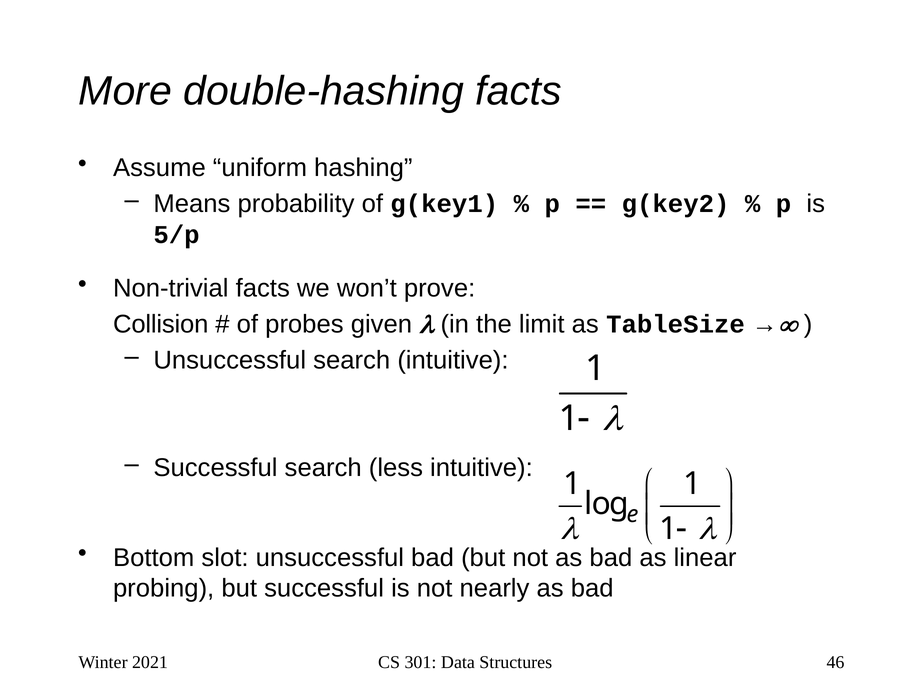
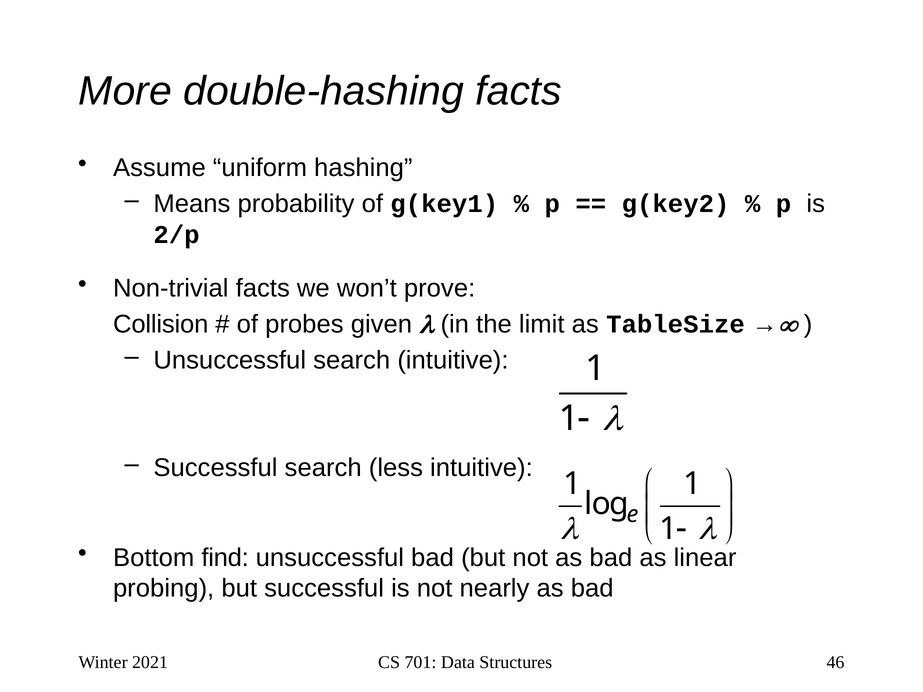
5/p: 5/p -> 2/p (177, 235)
slot: slot -> find (225, 558)
301: 301 -> 701 (420, 663)
